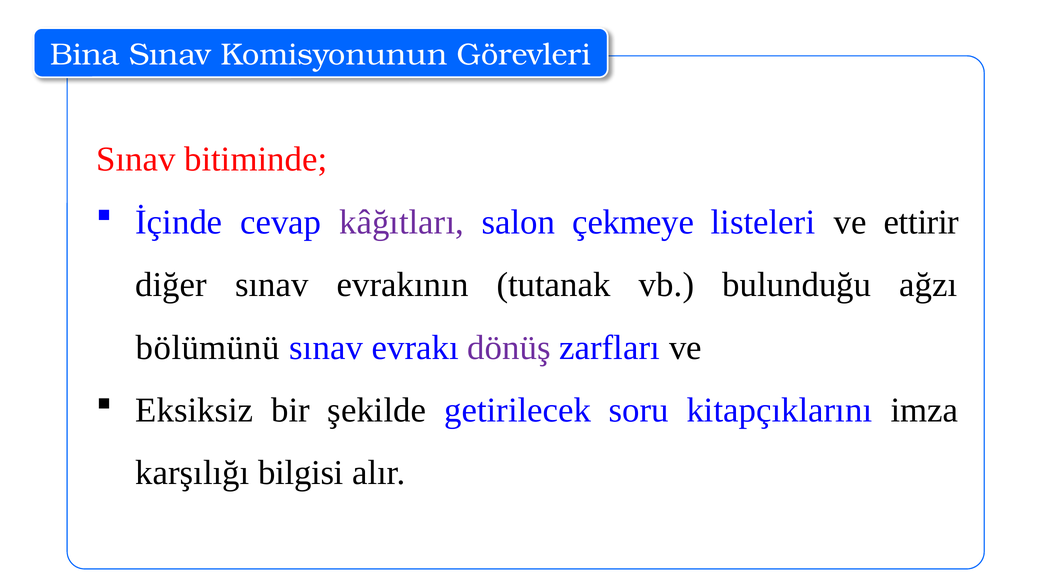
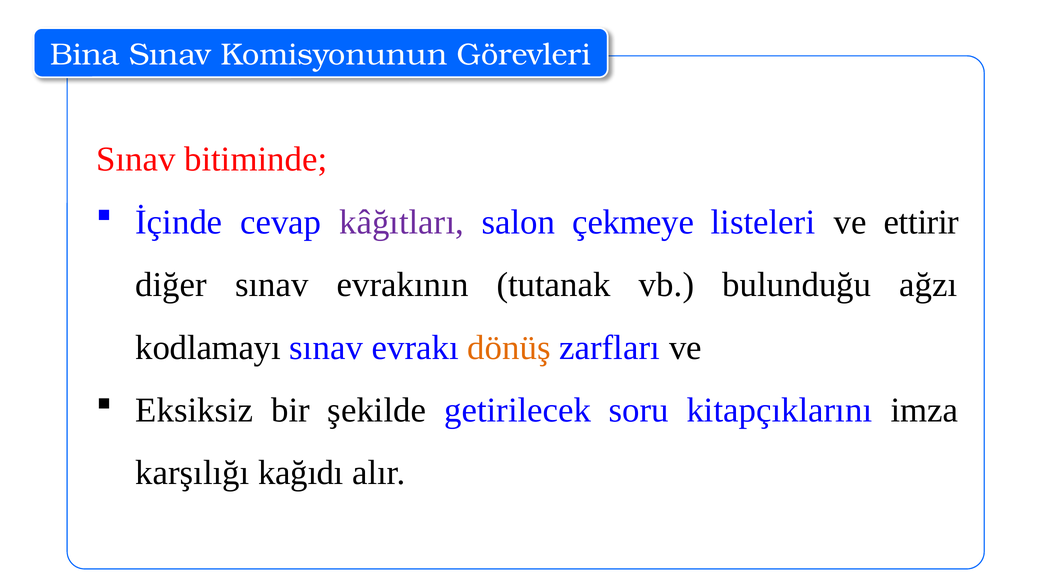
bölümünü: bölümünü -> kodlamayı (208, 347)
dönüş colour: purple -> orange (509, 347)
bilgisi: bilgisi -> kağıdı (301, 473)
